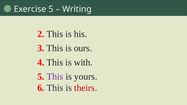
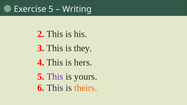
ours: ours -> they (83, 48)
with: with -> hers (83, 62)
theirs colour: red -> orange (86, 88)
